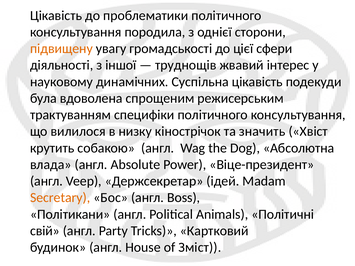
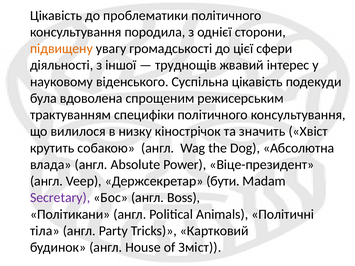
динамічних: динамічних -> віденського (132, 82)
ідей: ідей -> бути (223, 181)
Secretary colour: orange -> purple (60, 198)
свій: свій -> тіла (45, 231)
